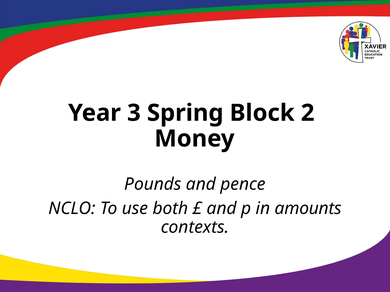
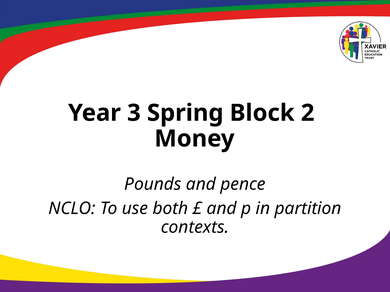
amounts: amounts -> partition (308, 209)
